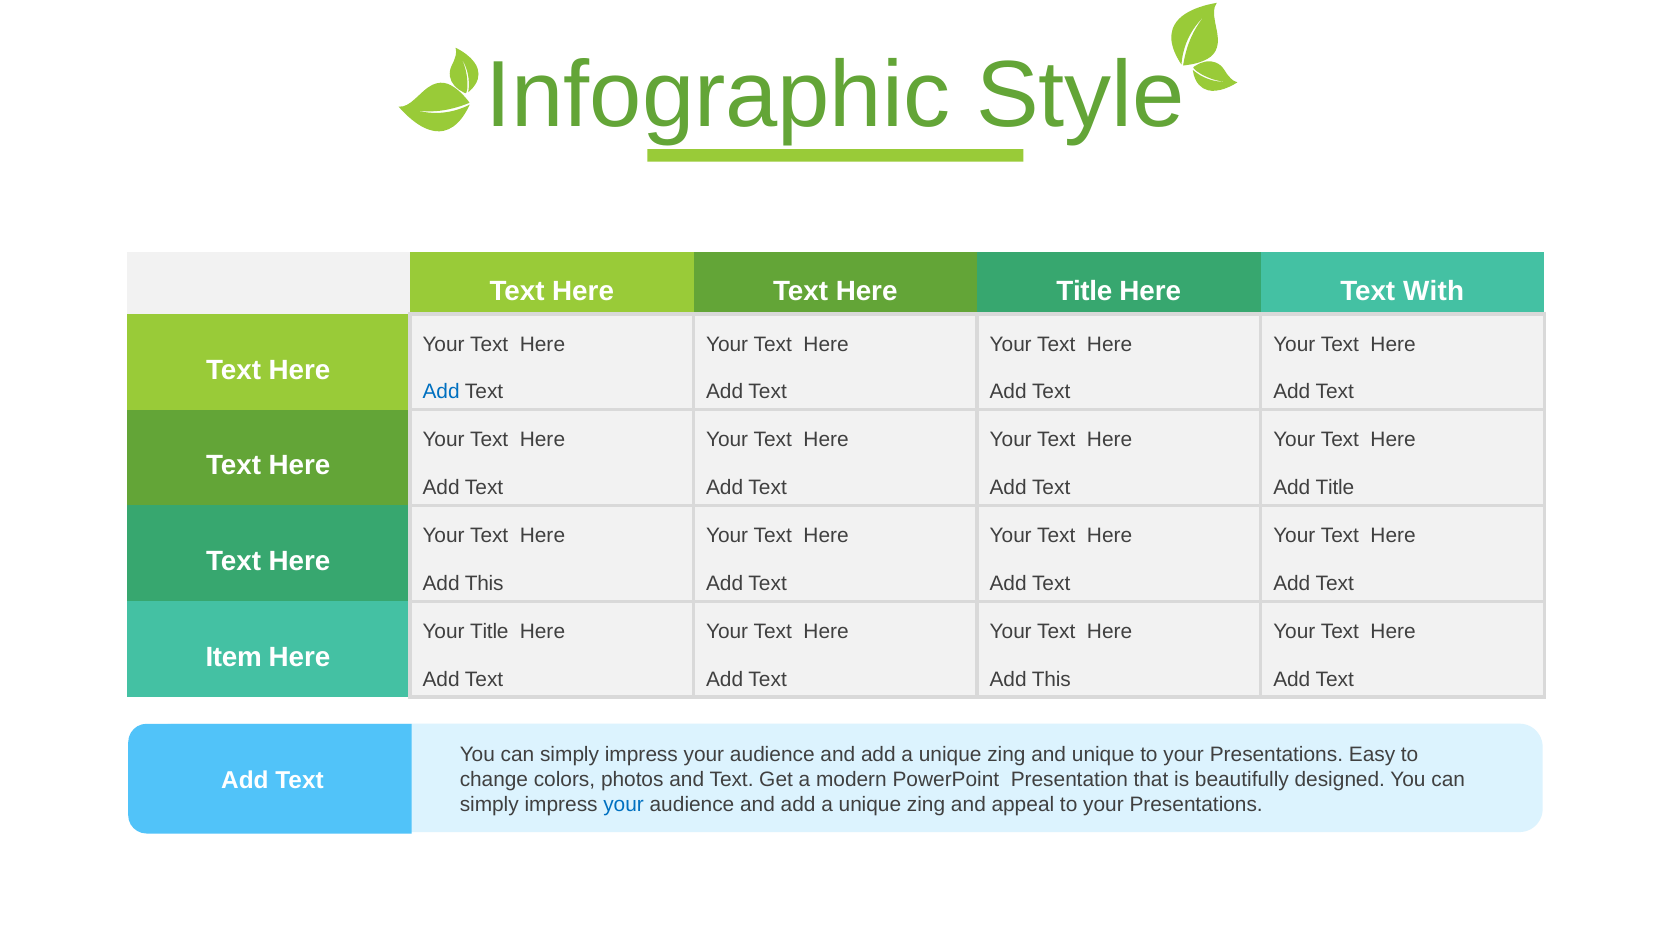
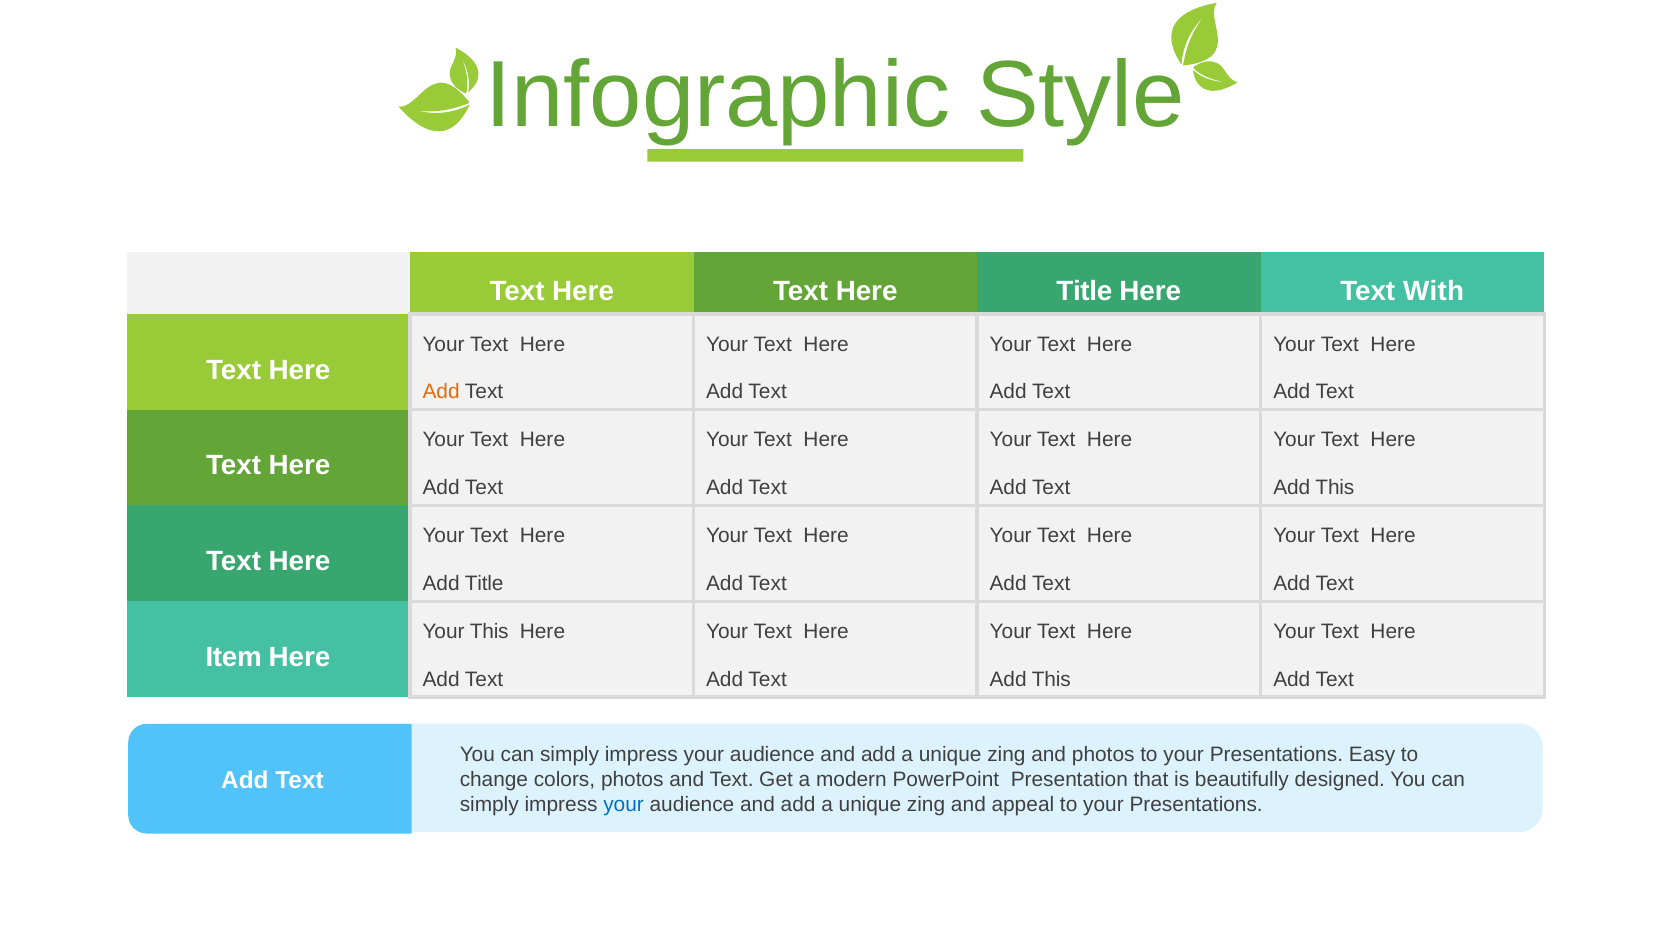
Add colour: blue -> orange (441, 392)
Title: Title -> This (1335, 488)
This: This -> Title (484, 583)
Your Title: Title -> This (489, 632)
and unique: unique -> photos (1103, 754)
